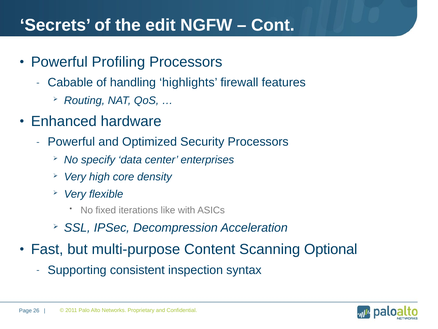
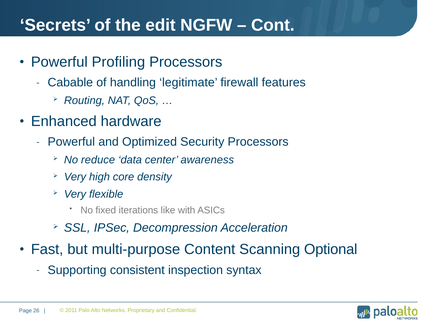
highlights: highlights -> legitimate (188, 82)
specify: specify -> reduce (98, 159)
enterprises: enterprises -> awareness (207, 159)
